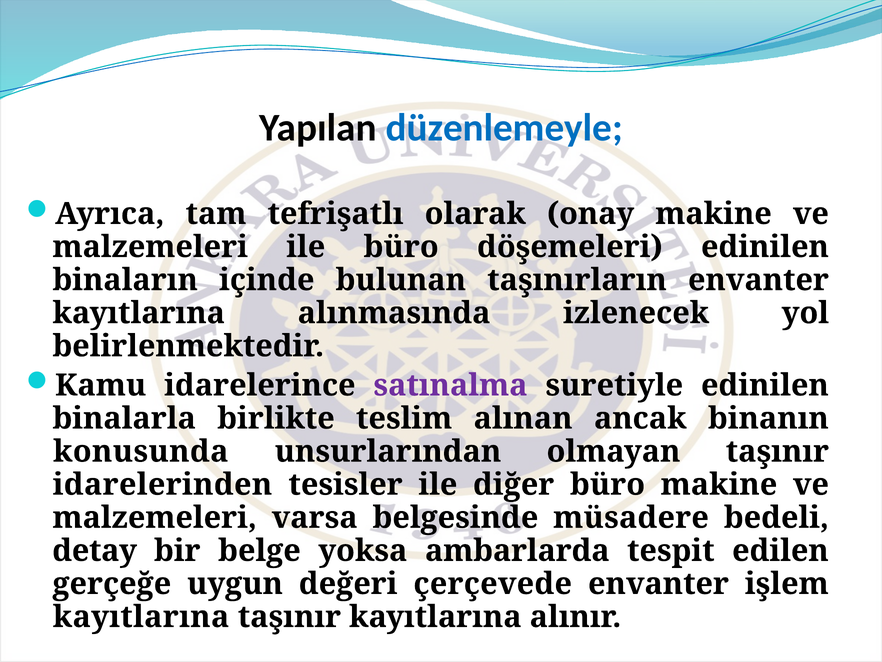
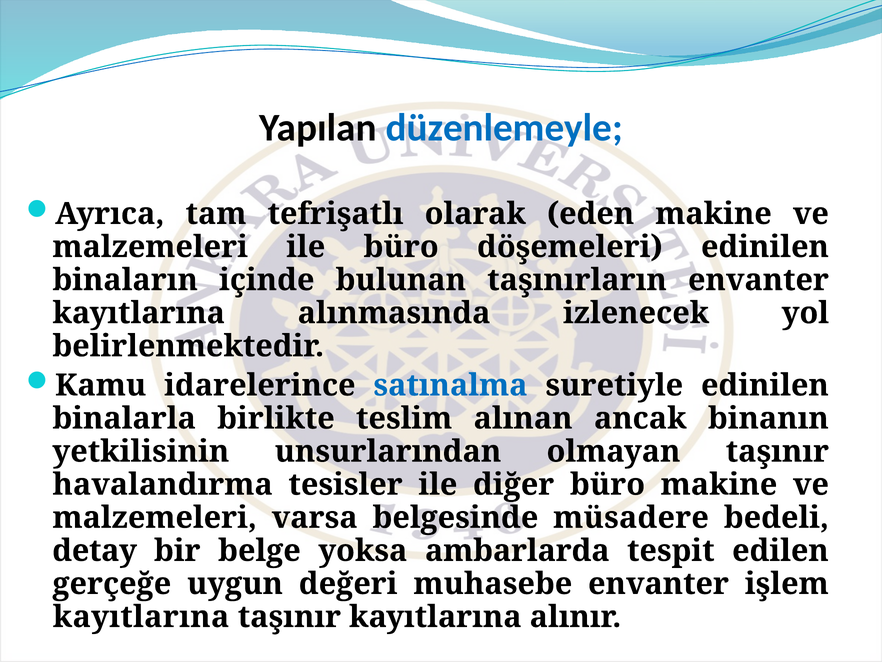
onay: onay -> eden (591, 214)
satınalma colour: purple -> blue (450, 385)
konusunda: konusunda -> yetkilisinin (141, 451)
idarelerinden: idarelerinden -> havalandırma (163, 484)
çerçevede: çerçevede -> muhasebe (493, 583)
